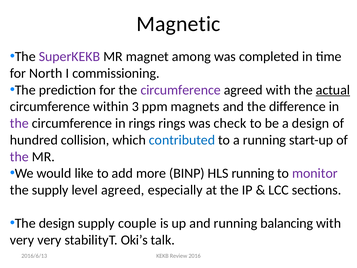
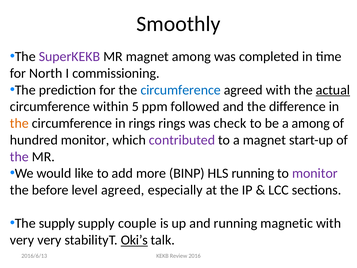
Magnetic: Magnetic -> Smoothly (178, 24)
circumference colour: purple -> blue (181, 90)
3: 3 -> 5 (135, 107)
magnets: magnets -> followed (195, 107)
the colour: purple -> orange (19, 123)
a design: design -> among (311, 123)
hundred collision: collision -> monitor (85, 140)
contributed colour: blue -> purple (182, 140)
a running: running -> magnet (264, 140)
the supply: supply -> before (50, 190)
The design: design -> supply (57, 223)
balancing: balancing -> magnetic (287, 223)
Oki’s underline: none -> present (134, 240)
